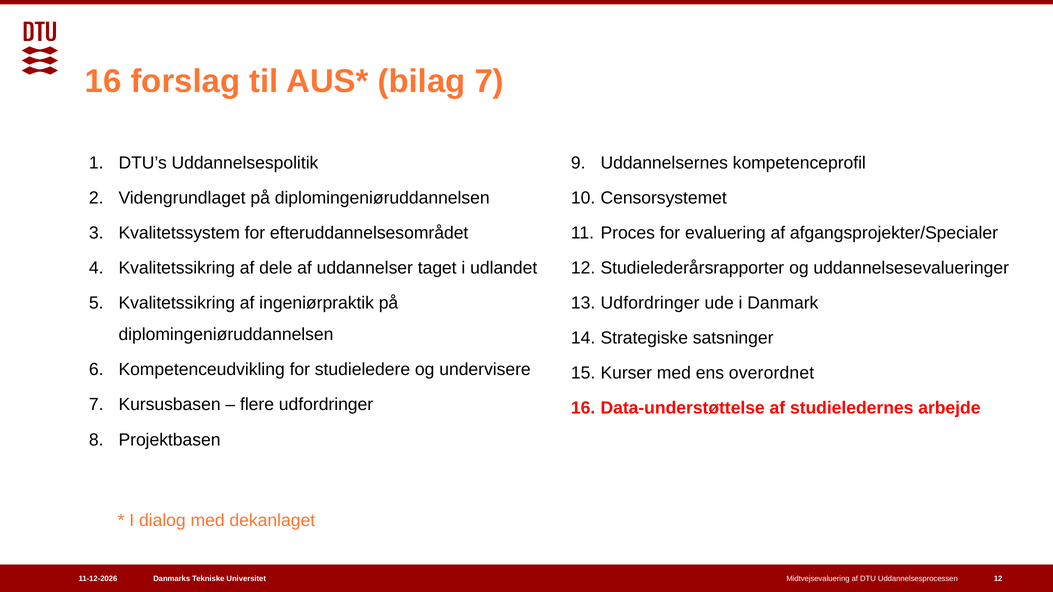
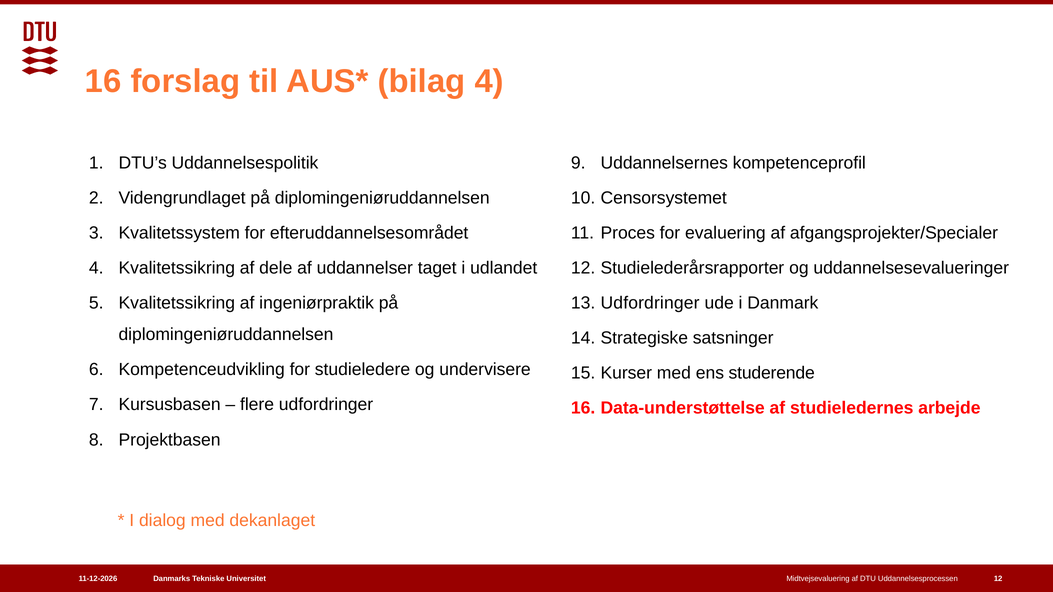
bilag 7: 7 -> 4 (489, 81)
overordnet: overordnet -> studerende (772, 373)
